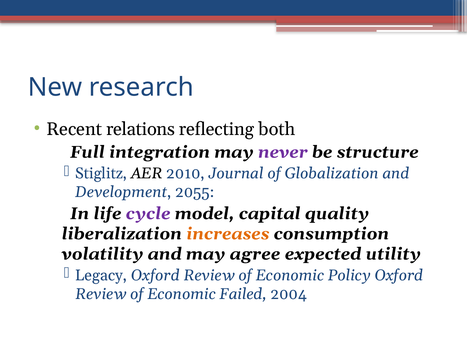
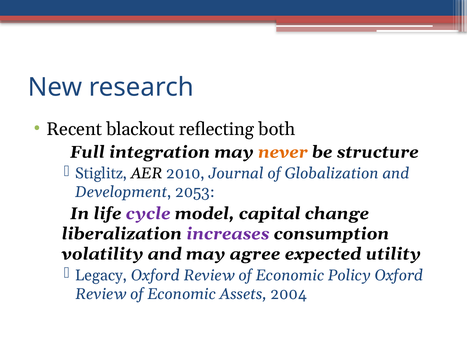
relations: relations -> blackout (140, 129)
never colour: purple -> orange (283, 152)
2055: 2055 -> 2053 (195, 192)
quality: quality -> change (337, 214)
increases colour: orange -> purple (228, 234)
Failed: Failed -> Assets (243, 294)
